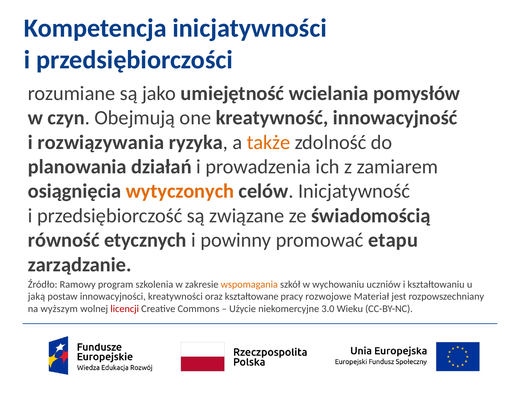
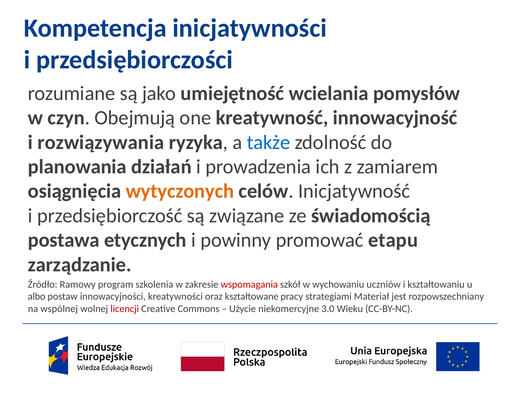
także colour: orange -> blue (269, 142)
równość: równość -> postawa (64, 240)
wspomagania colour: orange -> red (249, 284)
jaką: jaką -> albo (37, 297)
rozwojowe: rozwojowe -> strategiami (329, 297)
wyższym: wyższym -> wspólnej (59, 309)
